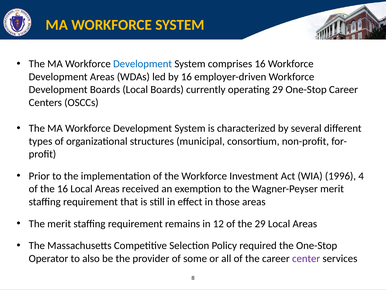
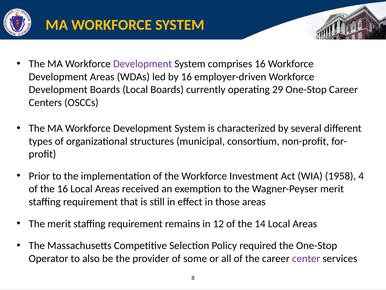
Development colour: blue -> purple (143, 64)
1996: 1996 -> 1958 (340, 176)
the 29: 29 -> 14 (260, 223)
